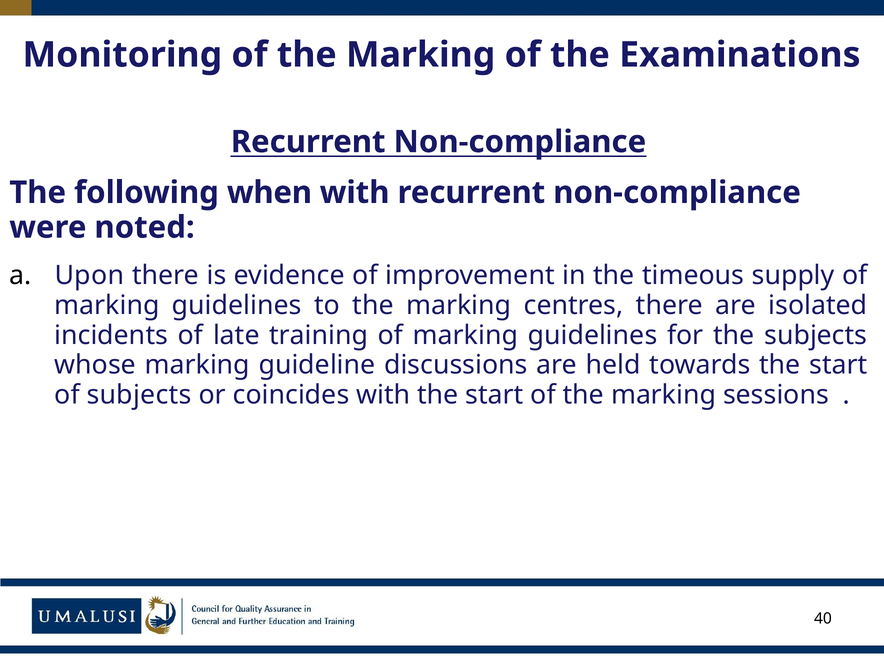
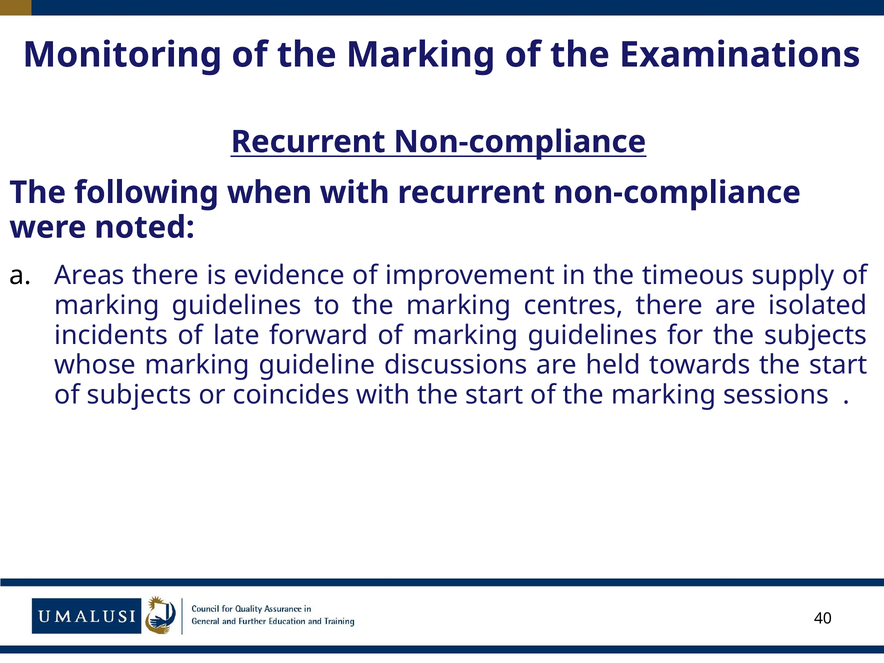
Upon: Upon -> Areas (90, 276)
training: training -> forward (319, 335)
